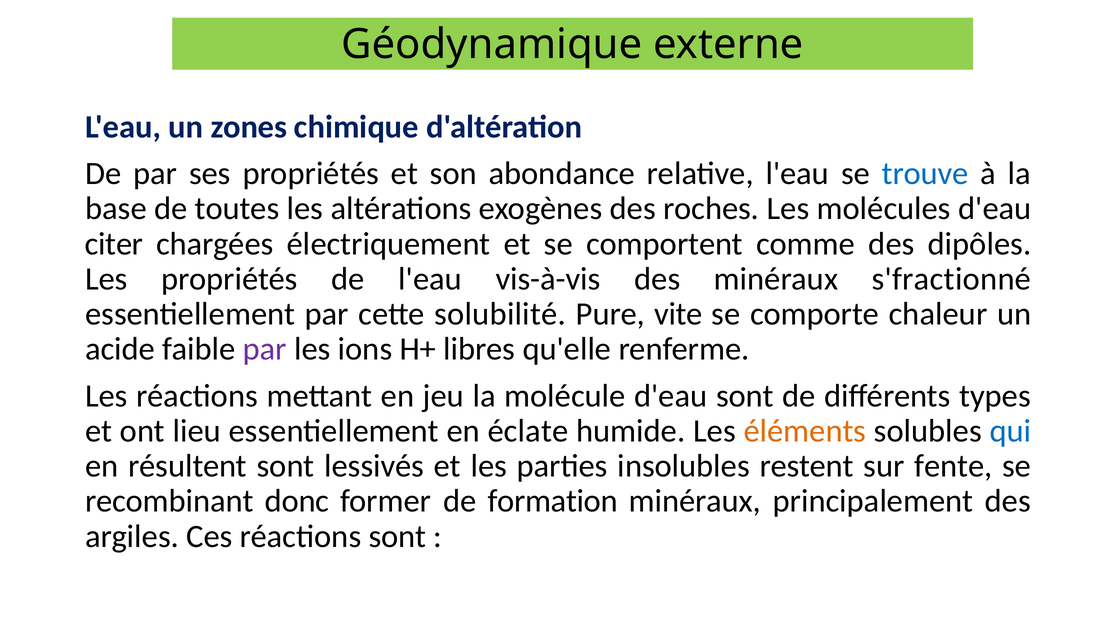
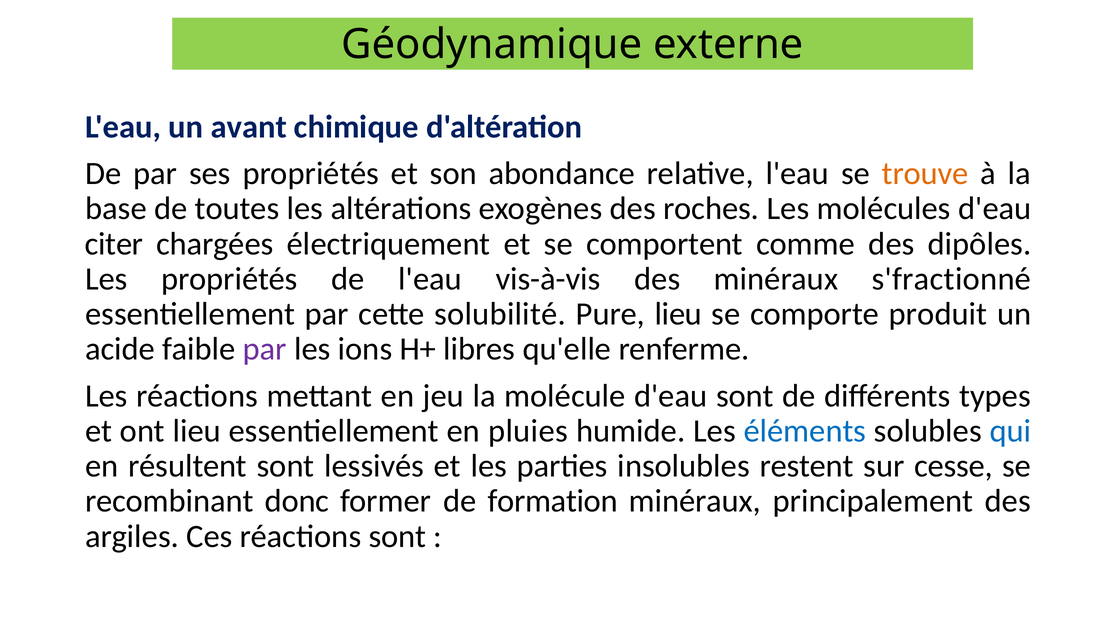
zones: zones -> avant (249, 127)
trouve colour: blue -> orange (925, 174)
Pure vite: vite -> lieu (678, 314)
chaleur: chaleur -> produit (938, 314)
éclate: éclate -> pluies (528, 431)
éléments colour: orange -> blue (805, 431)
fente: fente -> cesse (953, 466)
